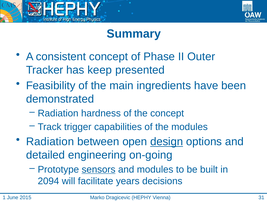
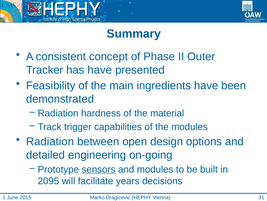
has keep: keep -> have (100, 70)
the concept: concept -> material (167, 113)
design underline: present -> none (167, 141)
2094: 2094 -> 2095 (48, 180)
